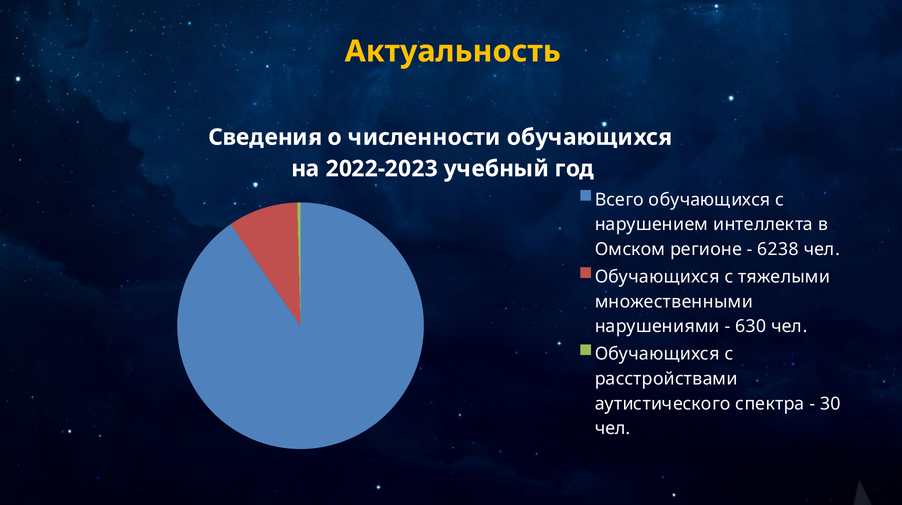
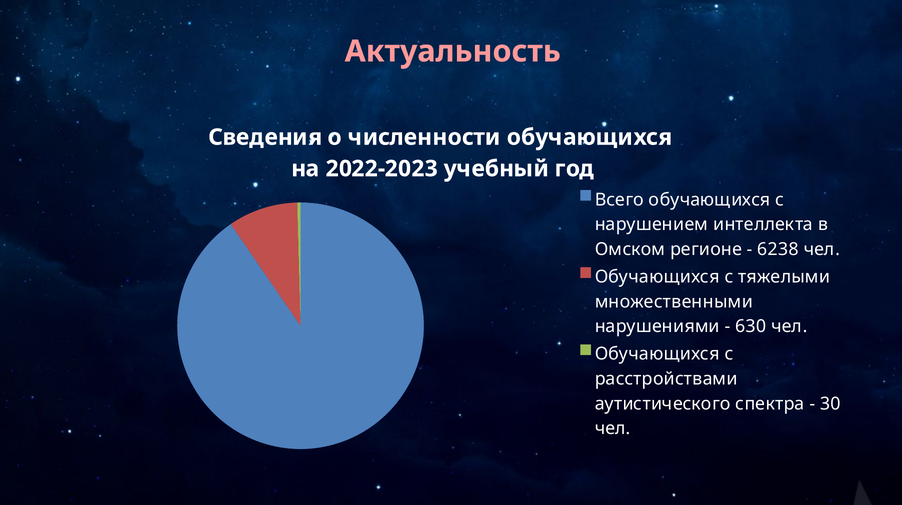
Актуальность colour: yellow -> pink (453, 51)
